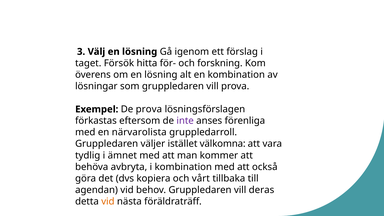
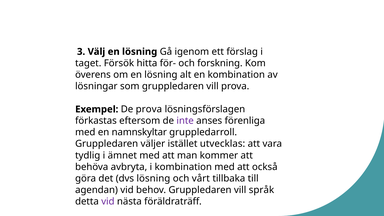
närvarolista: närvarolista -> namnskyltar (139, 132)
välkomna: välkomna -> utvecklas (223, 144)
dvs kopiera: kopiera -> lösning (153, 178)
deras: deras -> språk (261, 190)
vid colour: orange -> purple (108, 201)
